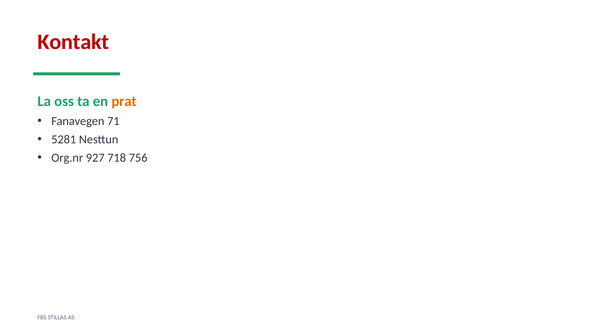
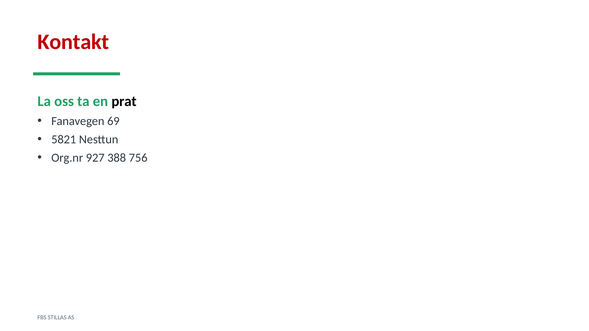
prat colour: orange -> black (124, 101)
71: 71 -> 69 (113, 121)
5281: 5281 -> 5821 (64, 140)
718: 718 -> 388 (117, 158)
